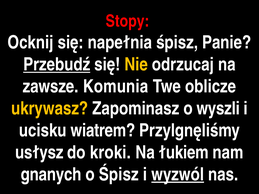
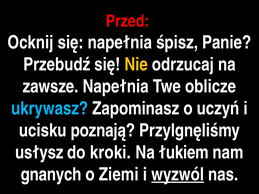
Stopy: Stopy -> Przed (127, 21)
Przebudź underline: present -> none (57, 65)
zawsze Komunia: Komunia -> Napełnia (116, 87)
ukrywasz colour: yellow -> light blue (50, 109)
wyszli: wyszli -> uczyń (218, 109)
wiatrem: wiatrem -> poznają (103, 131)
o Śpisz: Śpisz -> Ziemi (119, 175)
